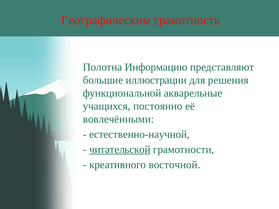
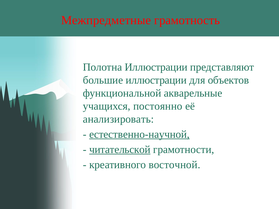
Географическим: Географическим -> Межпредметные (106, 20)
Полотна Информацию: Информацию -> Иллюстрации (156, 67)
решения: решения -> объектов (228, 80)
вовлечёнными: вовлечёнными -> анализировать (118, 119)
естественно-научной underline: none -> present (139, 134)
